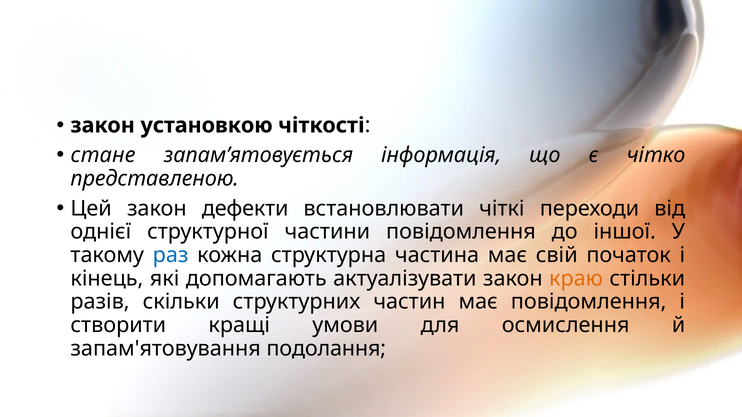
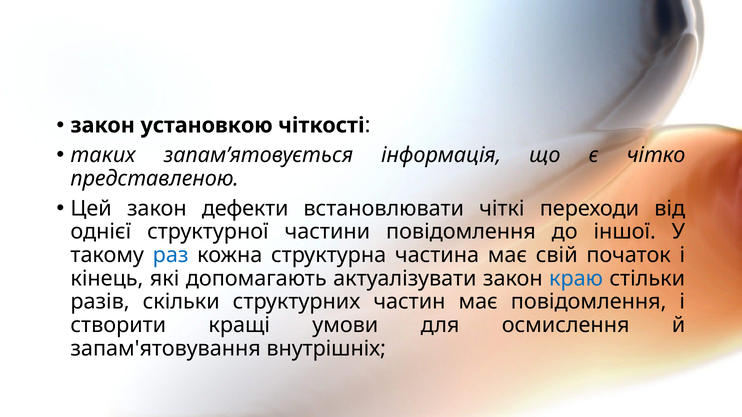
стане: стане -> таких (103, 155)
краю colour: orange -> blue (576, 279)
подолання: подолання -> внутрішніх (326, 349)
